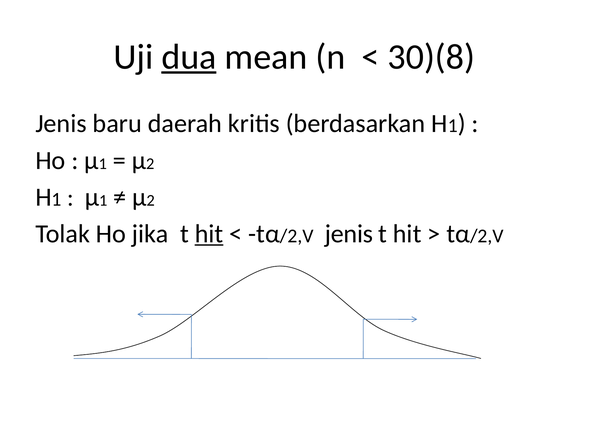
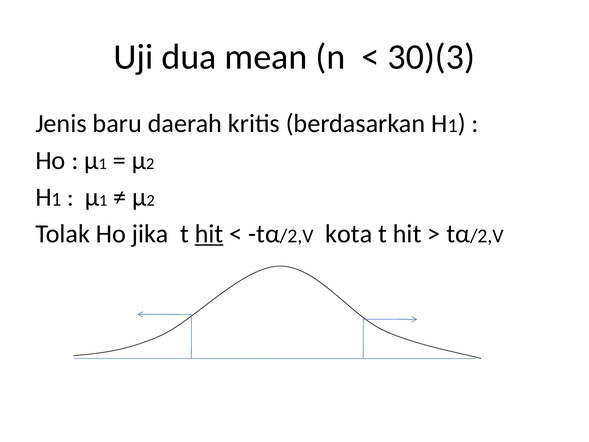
dua underline: present -> none (189, 57)
30)(8: 30)(8 -> 30)(3 (431, 57)
jenis: jenis -> kota (349, 234)
